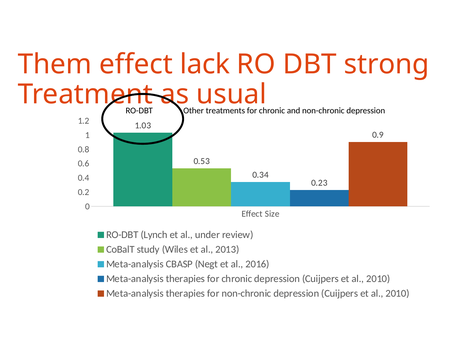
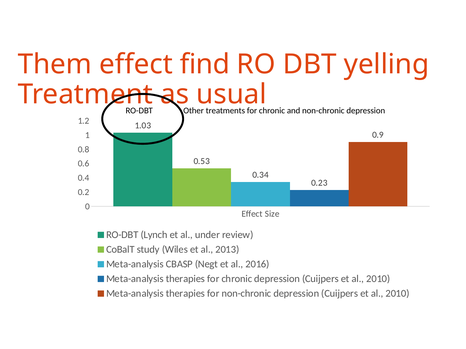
lack: lack -> find (205, 64)
strong: strong -> yelling (387, 64)
